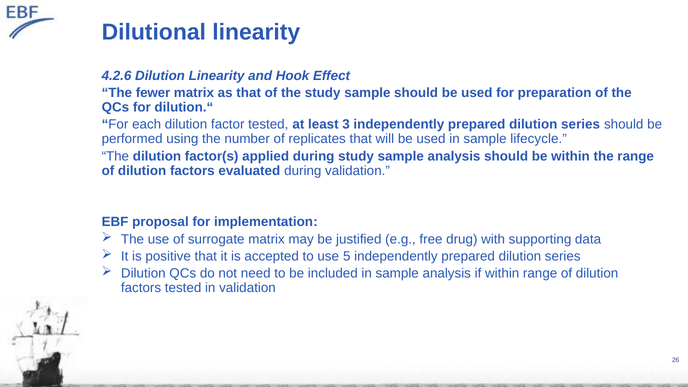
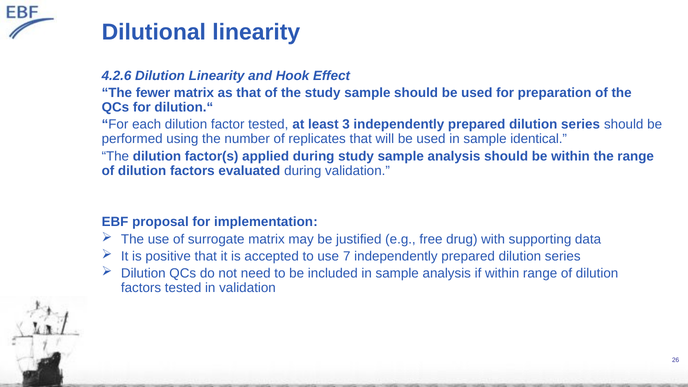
lifecycle: lifecycle -> identical (539, 139)
5: 5 -> 7 (347, 256)
